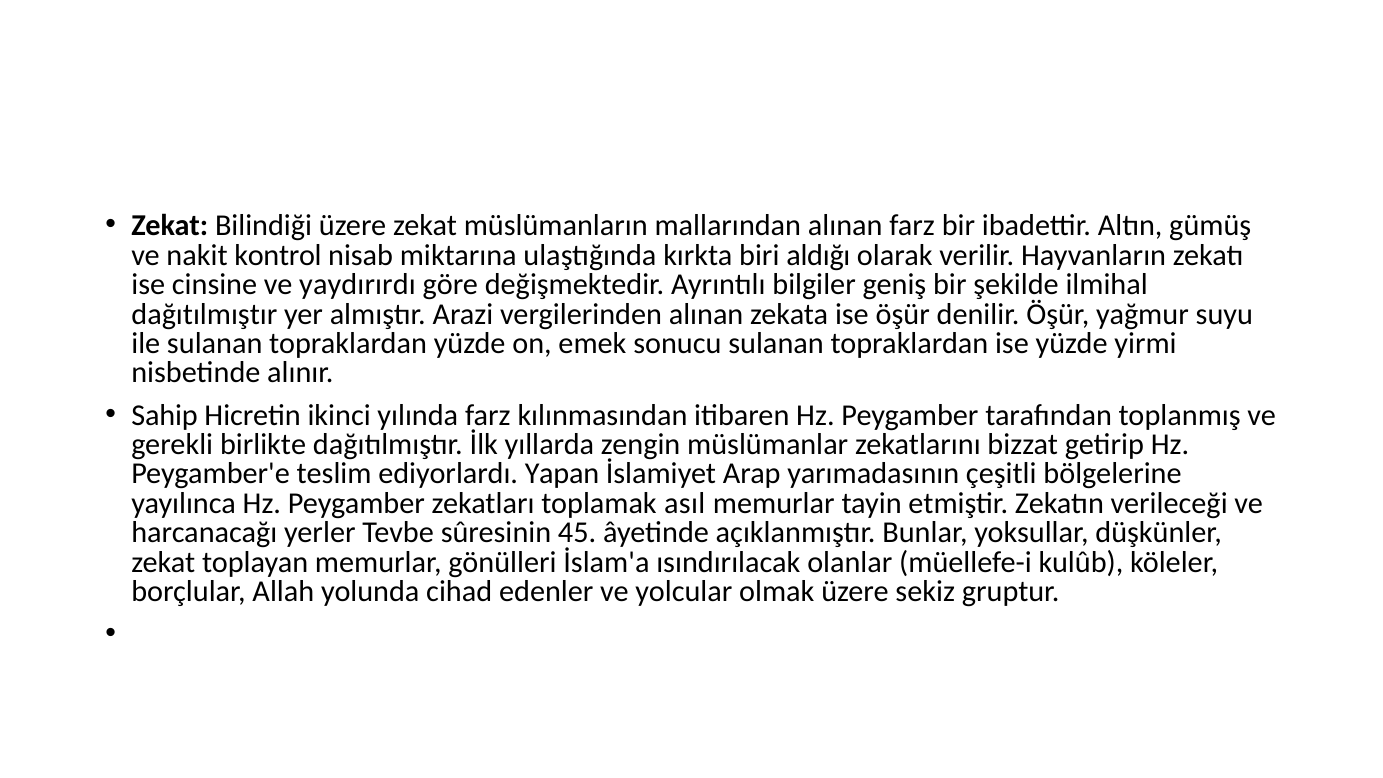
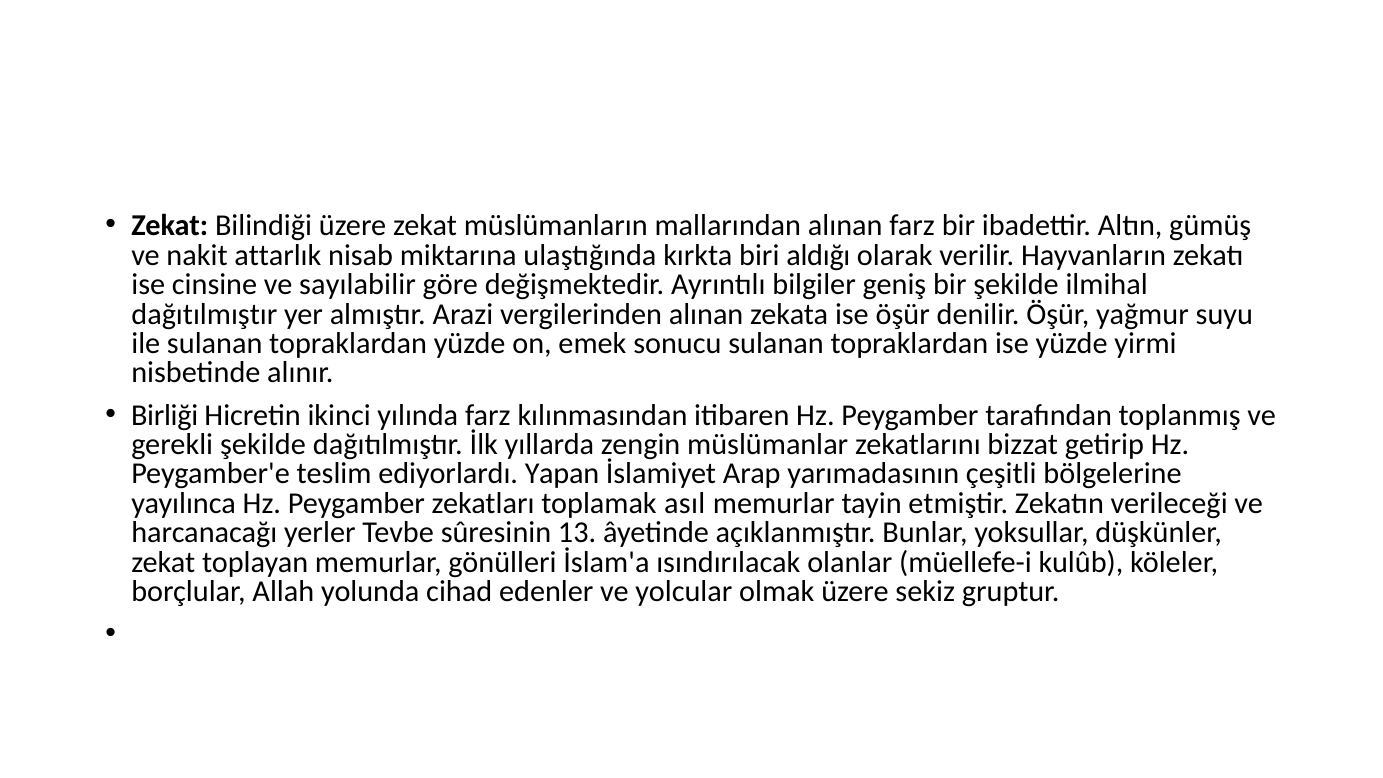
kontrol: kontrol -> attarlık (278, 255)
yaydırırdı: yaydırırdı -> sayılabilir (358, 285)
Sahip: Sahip -> Birliği (165, 415)
gerekli birlikte: birlikte -> şekilde (263, 445)
45: 45 -> 13 (577, 533)
